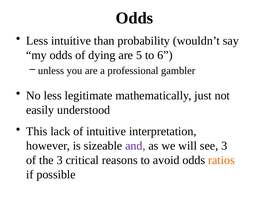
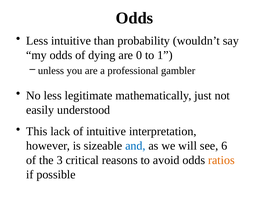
5: 5 -> 0 (139, 55)
6: 6 -> 1 (165, 55)
and colour: purple -> blue (135, 146)
see 3: 3 -> 6 (224, 146)
